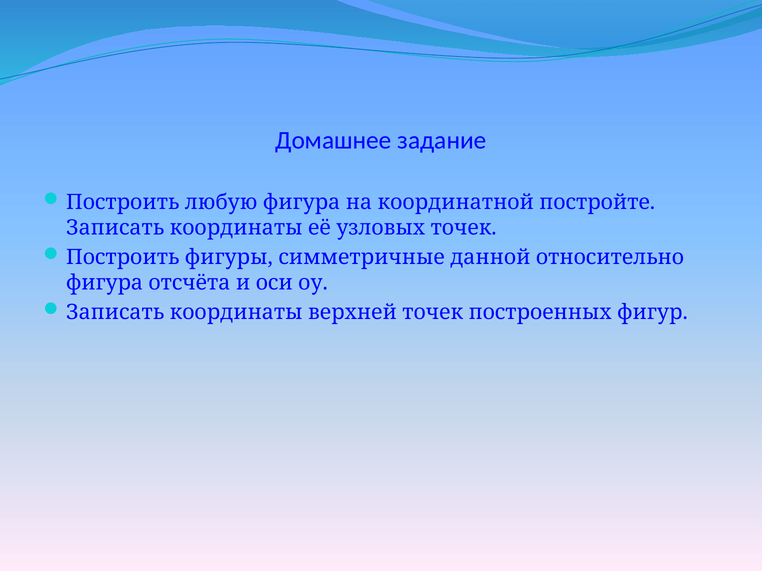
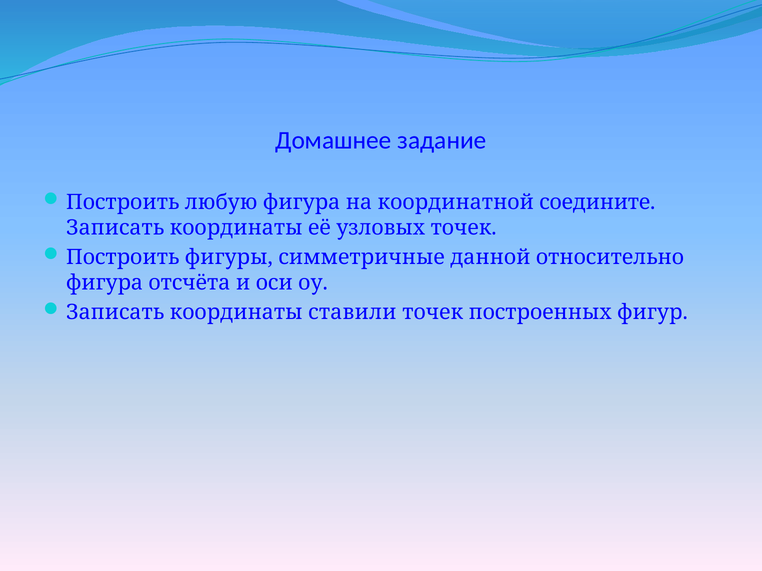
постройте: постройте -> соедините (597, 203)
верхней: верхней -> ставили (352, 313)
